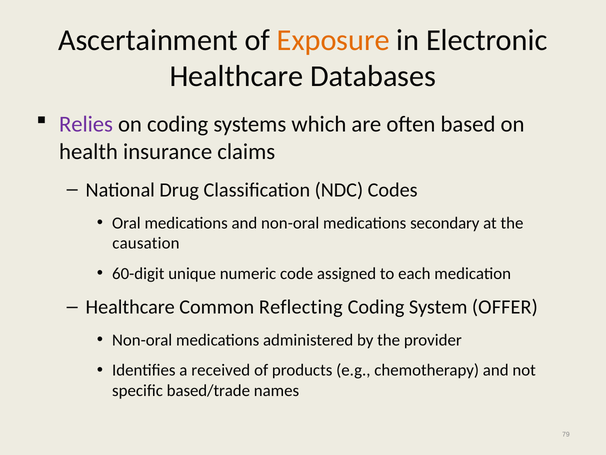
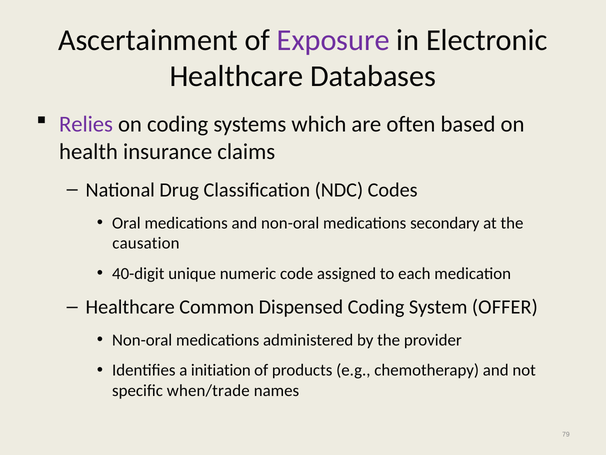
Exposure colour: orange -> purple (333, 40)
60-digit: 60-digit -> 40-digit (138, 273)
Reflecting: Reflecting -> Dispensed (301, 307)
received: received -> initiation (221, 370)
based/trade: based/trade -> when/trade (208, 390)
